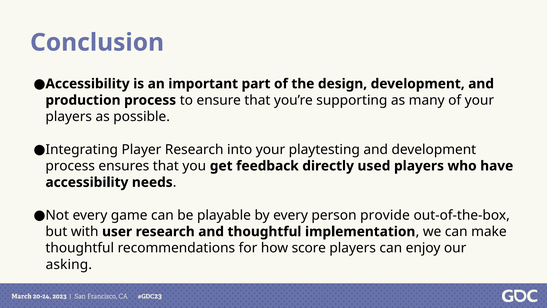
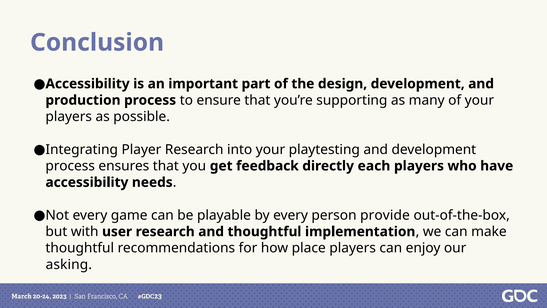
used: used -> each (374, 166)
score: score -> place (309, 248)
